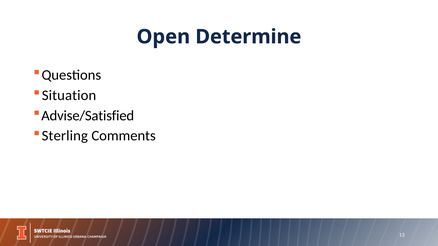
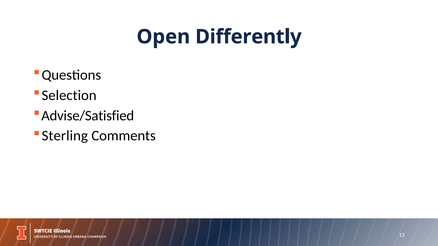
Determine: Determine -> Differently (248, 37)
Situation: Situation -> Selection (69, 95)
